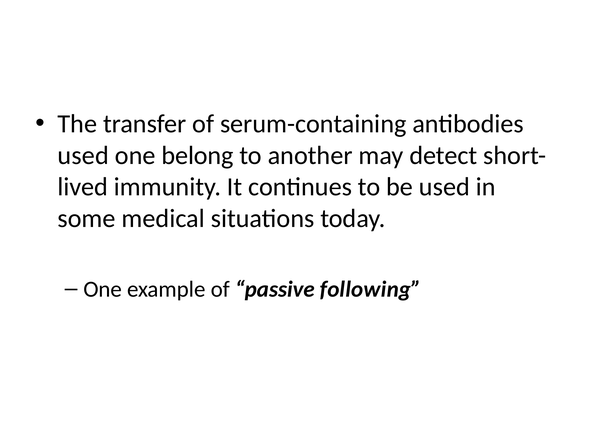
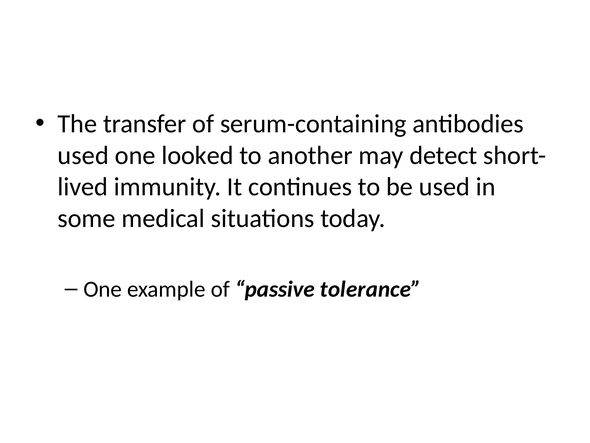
belong: belong -> looked (198, 155)
following: following -> tolerance (371, 289)
